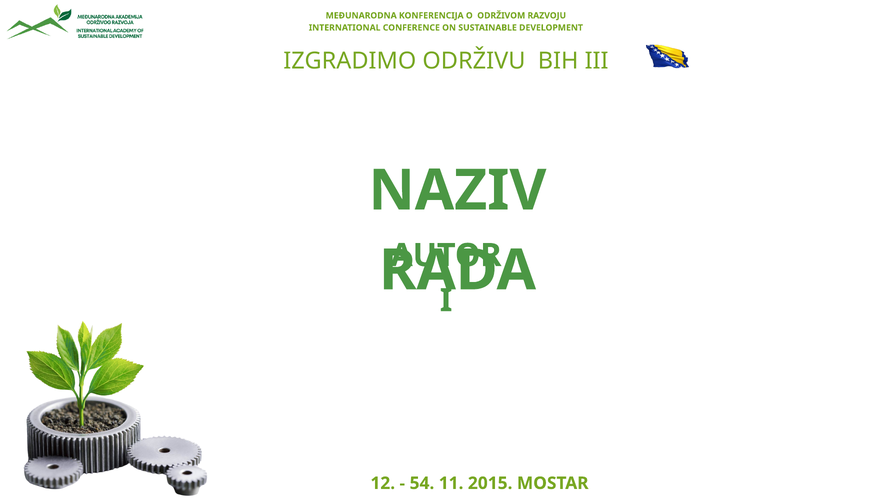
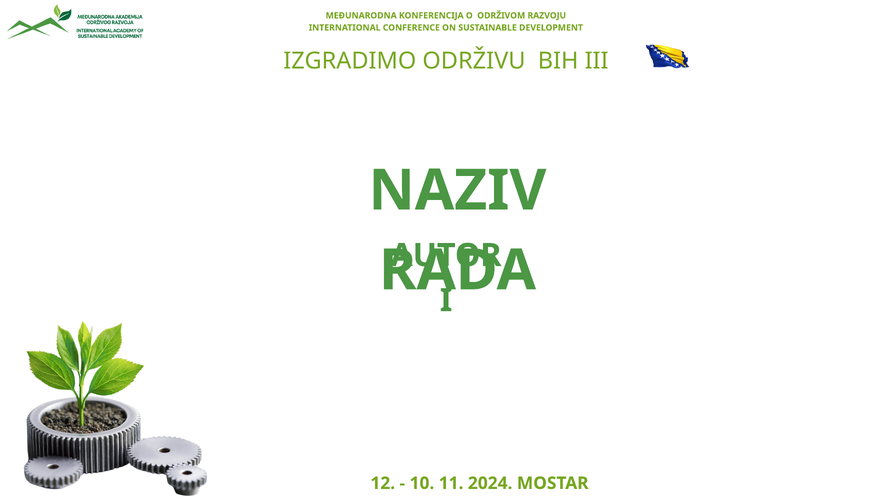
54: 54 -> 10 (422, 483)
2015: 2015 -> 2024 (490, 483)
